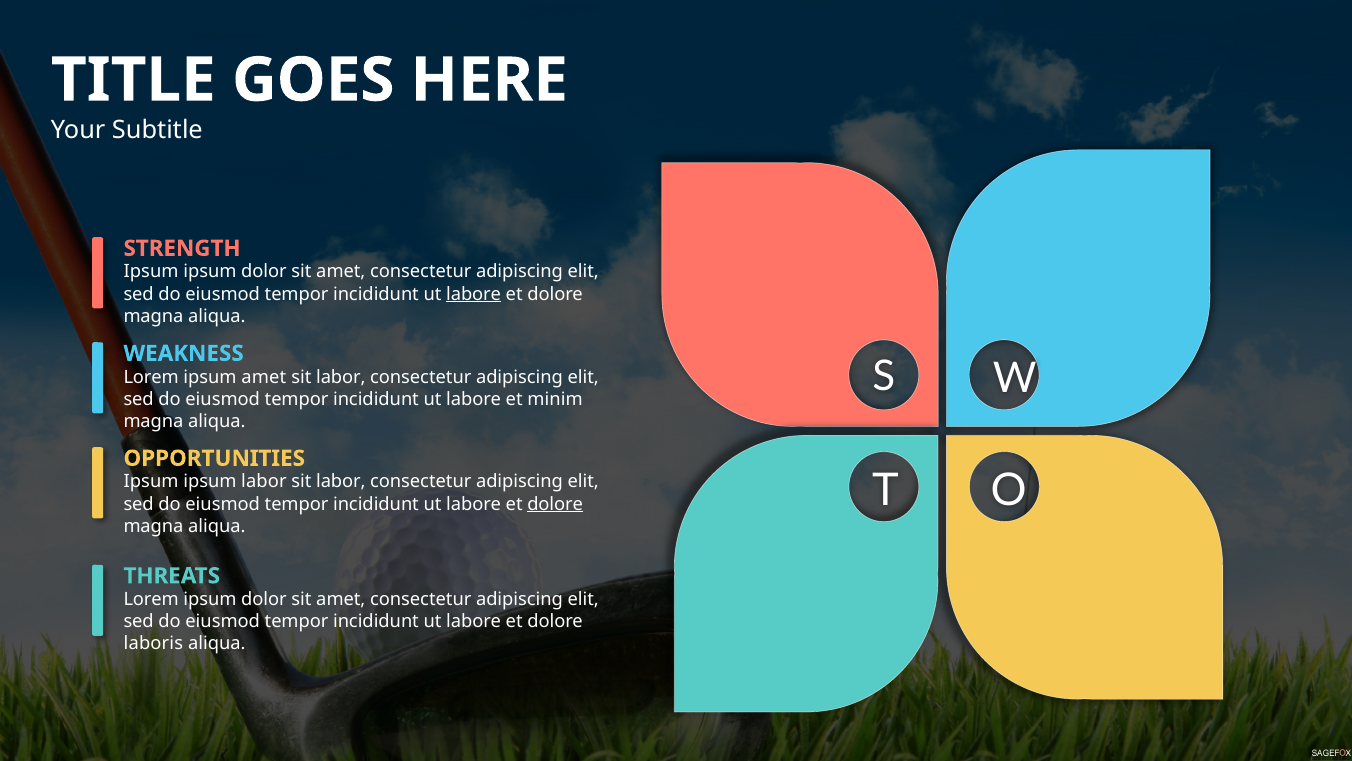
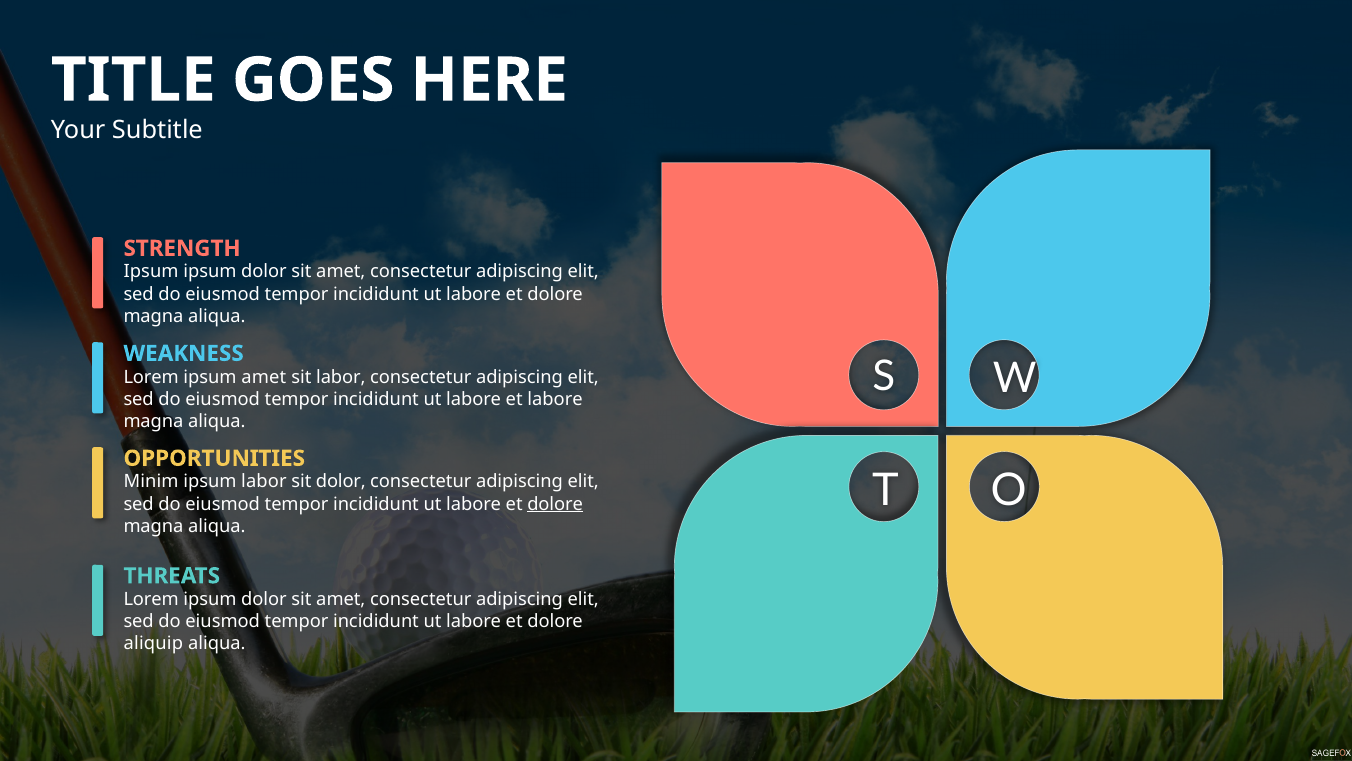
labore underline: present -> none (474, 294)
et minim: minim -> labore (555, 399)
Ipsum: Ipsum -> Minim (151, 482)
labor: labor -> dolor (341, 482)
laboris: laboris -> aliquip (153, 643)
